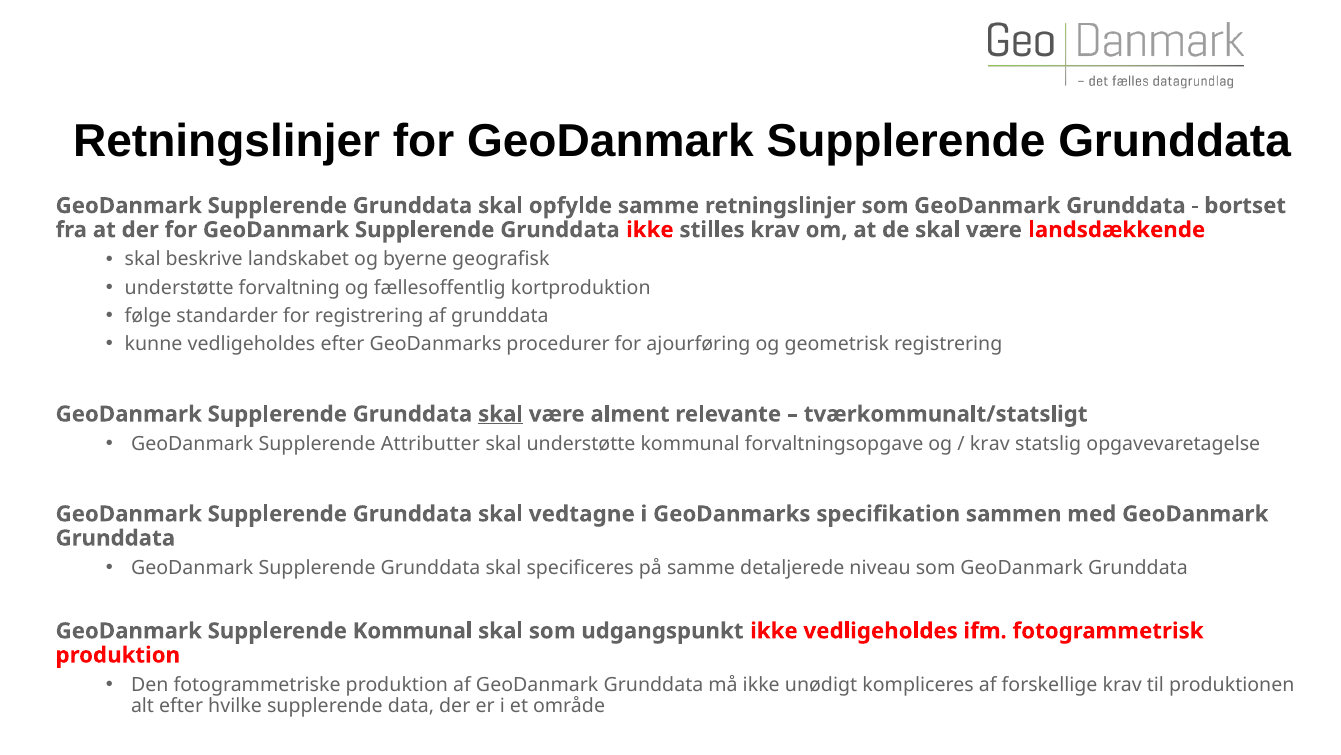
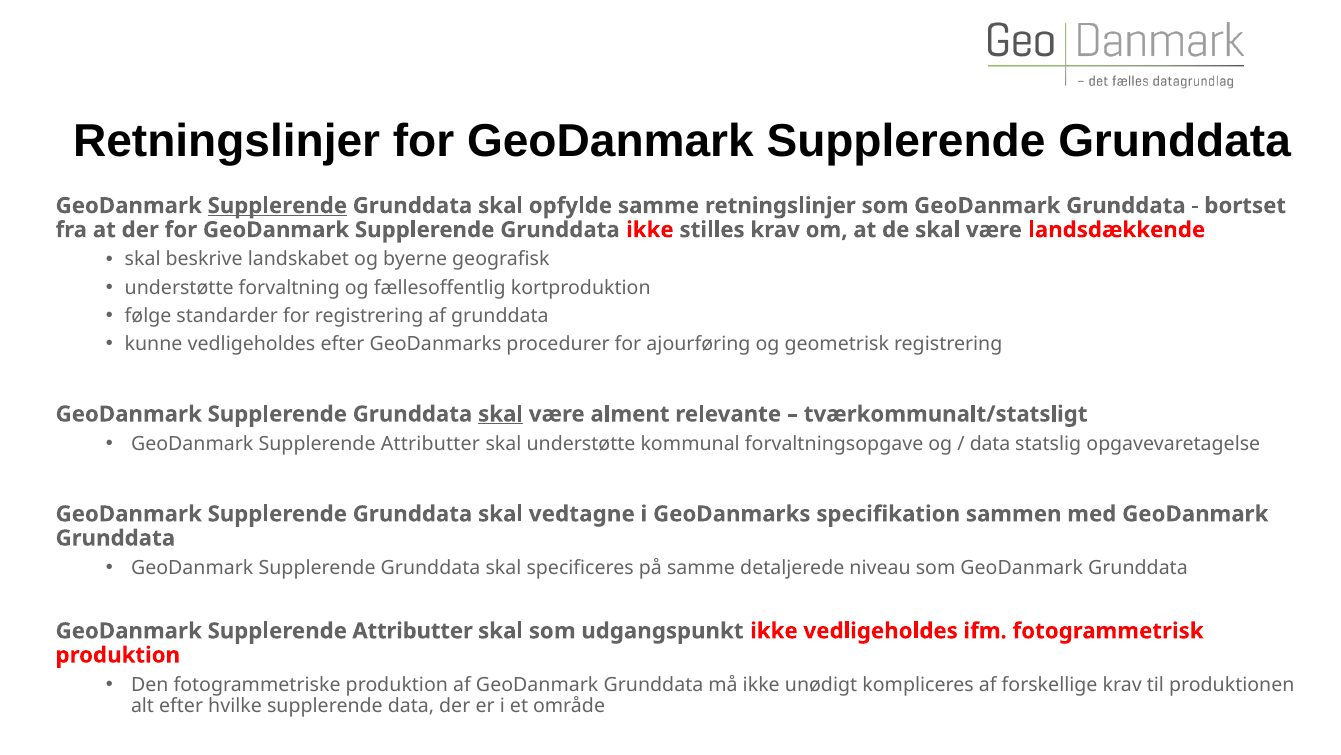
Supplerende underline: none -> present (277, 206)
krav: krav -> data (990, 443)
Kommunal: Kommunal -> Attributter (413, 630)
